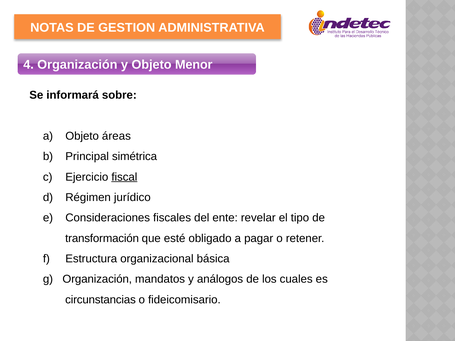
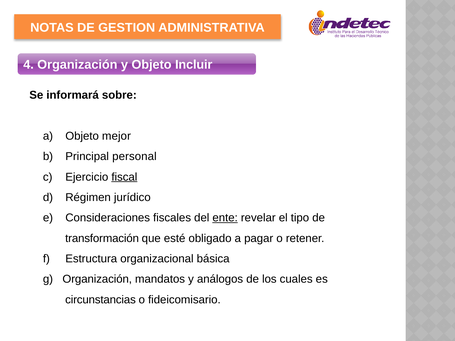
Menor: Menor -> Incluir (194, 65)
áreas: áreas -> mejor (116, 136)
simétrica: simétrica -> personal (134, 157)
ente underline: none -> present (225, 218)
